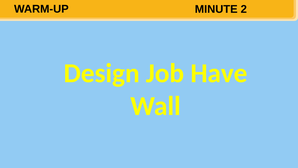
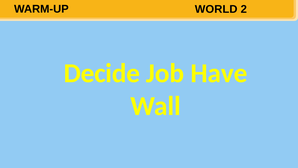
MINUTE: MINUTE -> WORLD (216, 9)
Design: Design -> Decide (102, 73)
